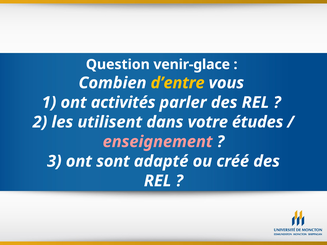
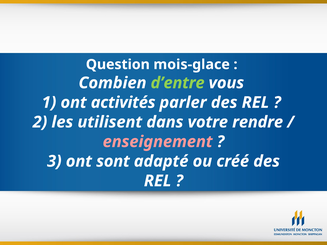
venir-glace: venir-glace -> mois-glace (192, 65)
d’entre colour: yellow -> light green (178, 83)
études: études -> rendre (258, 122)
